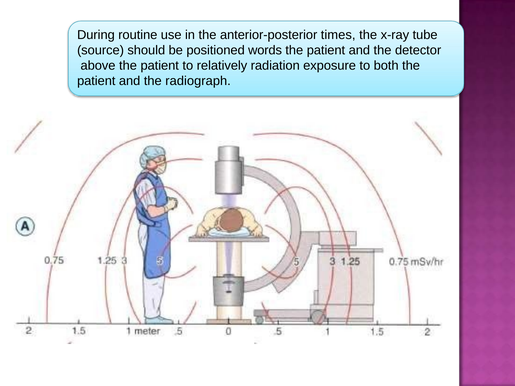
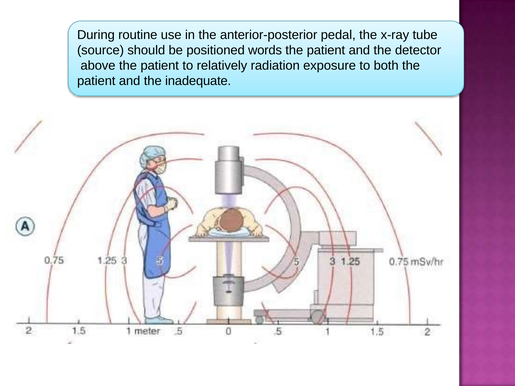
times: times -> pedal (338, 35)
radiograph: radiograph -> inadequate (198, 81)
